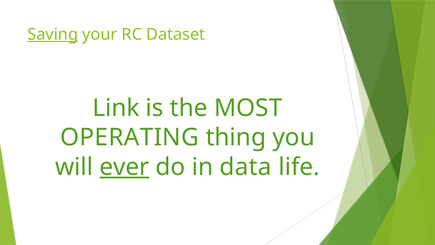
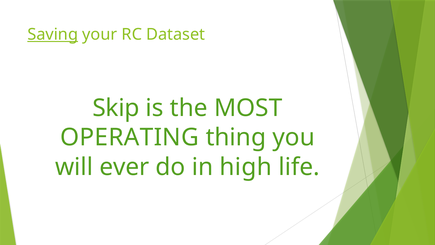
Link: Link -> Skip (116, 108)
ever underline: present -> none (124, 167)
data: data -> high (246, 167)
